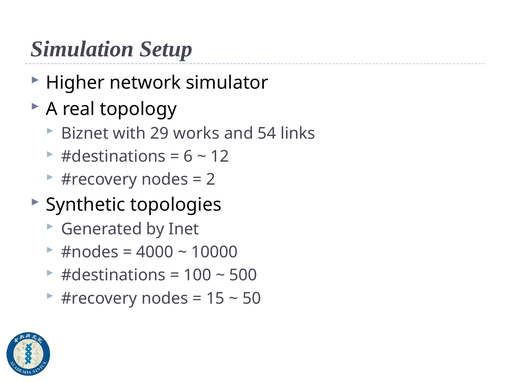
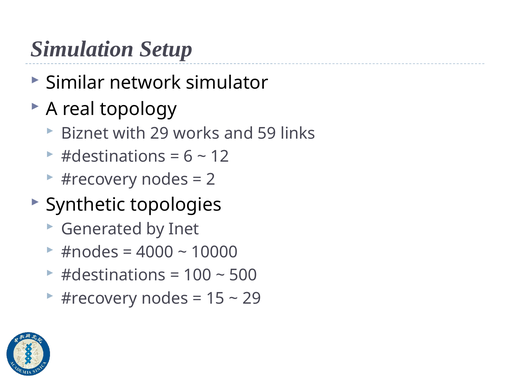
Higher: Higher -> Similar (75, 83)
54: 54 -> 59 (267, 134)
50: 50 -> 29 (252, 299)
